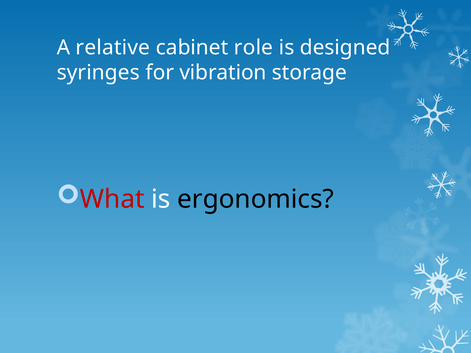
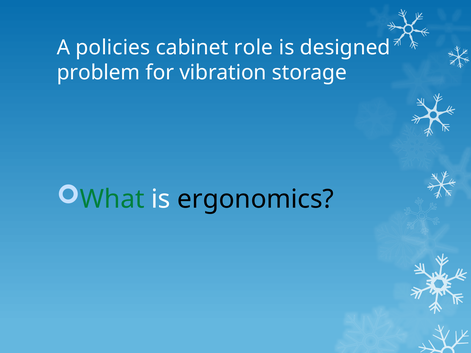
relative: relative -> policies (113, 47)
syringes: syringes -> problem (98, 73)
What colour: red -> green (112, 199)
